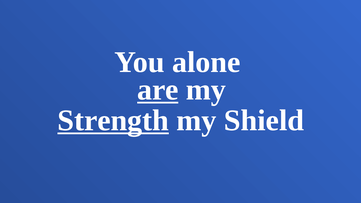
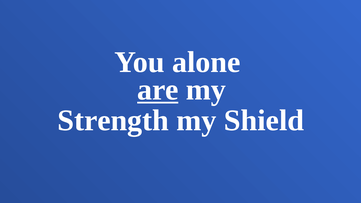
Strength underline: present -> none (113, 120)
